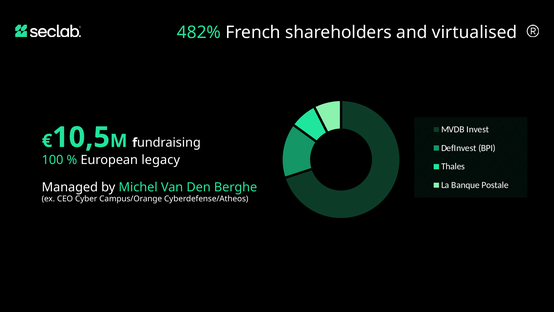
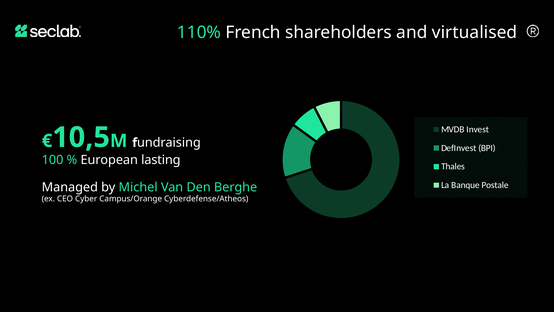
482%: 482% -> 110% (199, 32)
legacy: legacy -> lasting (161, 160)
